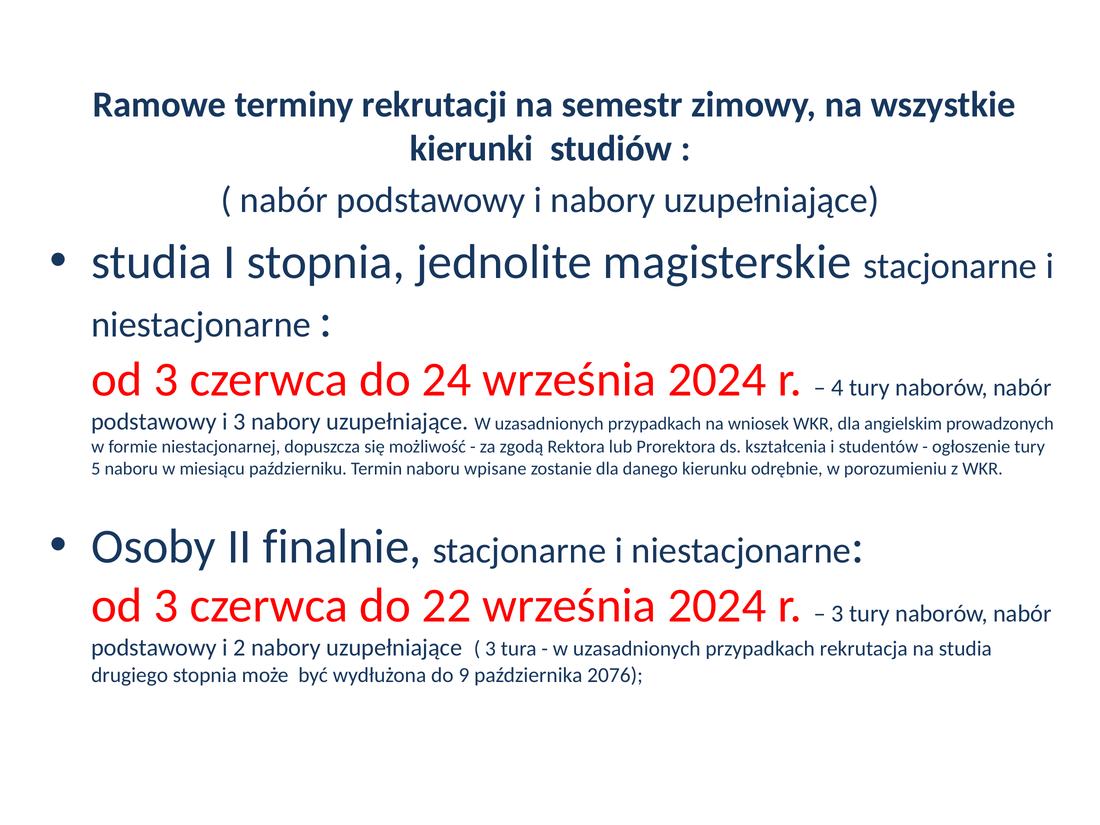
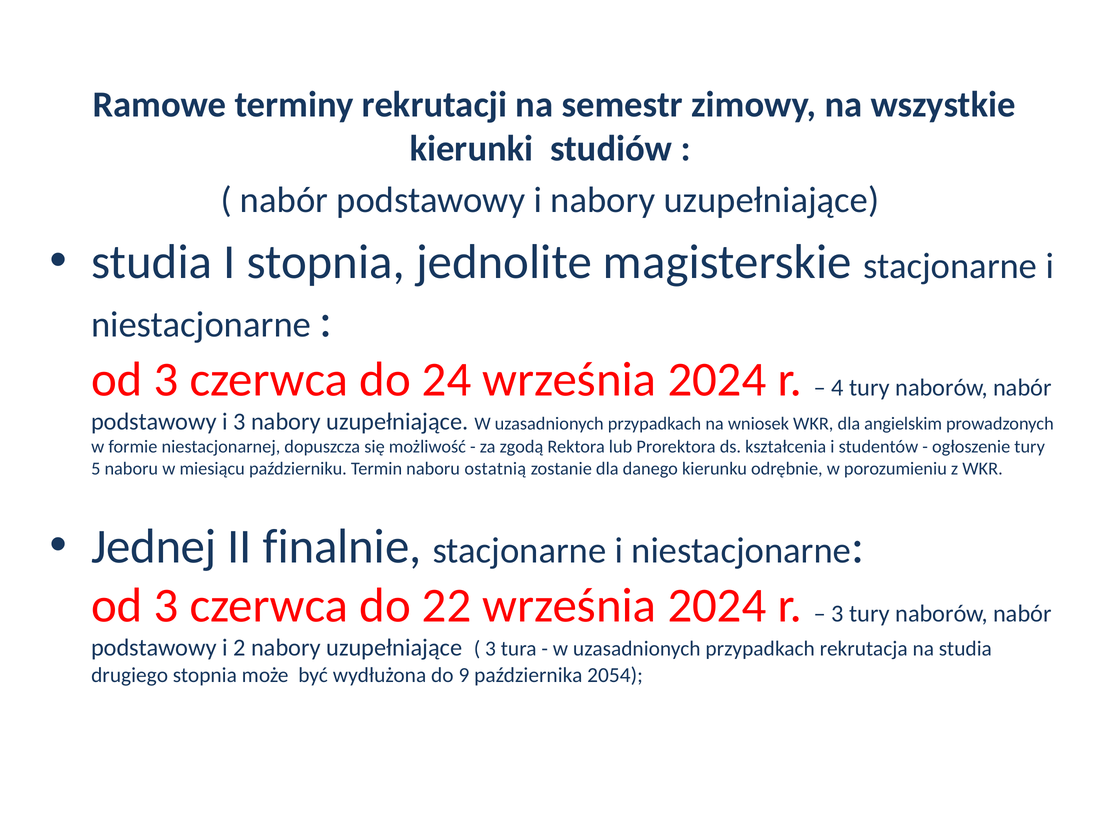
wpisane: wpisane -> ostatnią (495, 469)
Osoby: Osoby -> Jednej (154, 547)
2076: 2076 -> 2054 (615, 675)
